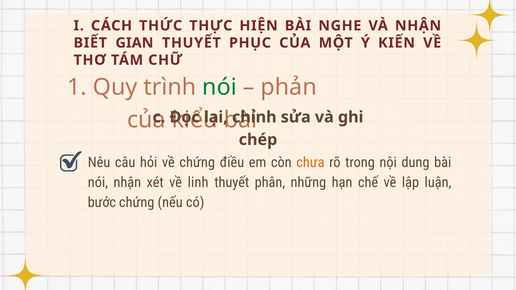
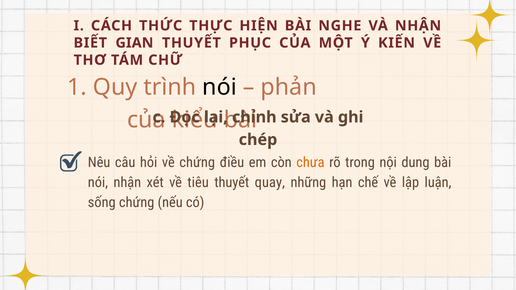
nói colour: green -> black (220, 87)
linh: linh -> tiêu (198, 183)
phân: phân -> quay (270, 183)
bước: bước -> sống (102, 203)
